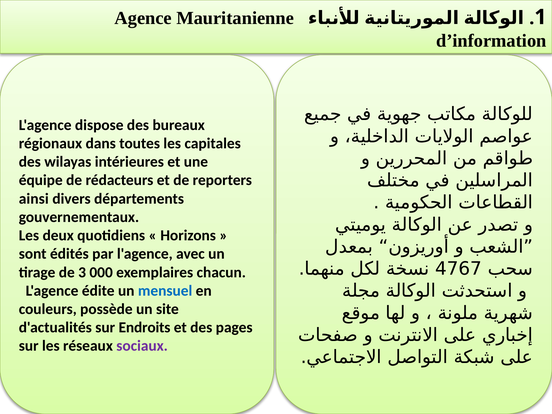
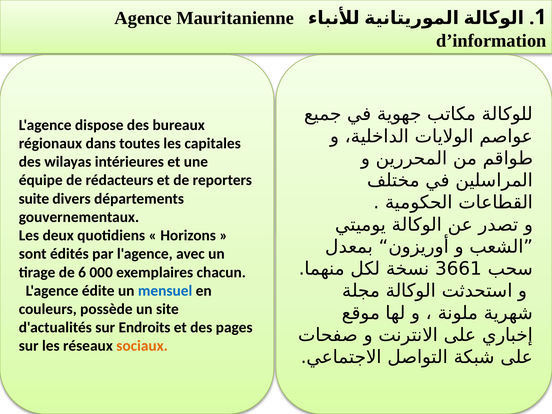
ainsi: ainsi -> suite (34, 199)
4767: 4767 -> 3661 (459, 269)
3: 3 -> 6 (82, 272)
sociaux colour: purple -> orange (142, 346)
